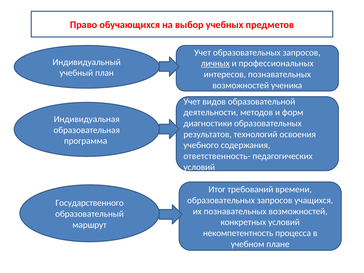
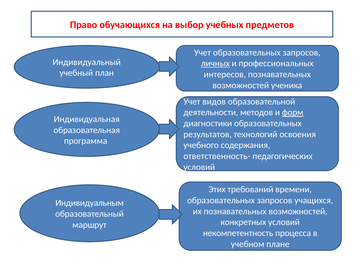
форм underline: none -> present (293, 112)
Итог: Итог -> Этих (217, 189)
Государственного: Государственного -> Индивидуальным (90, 203)
